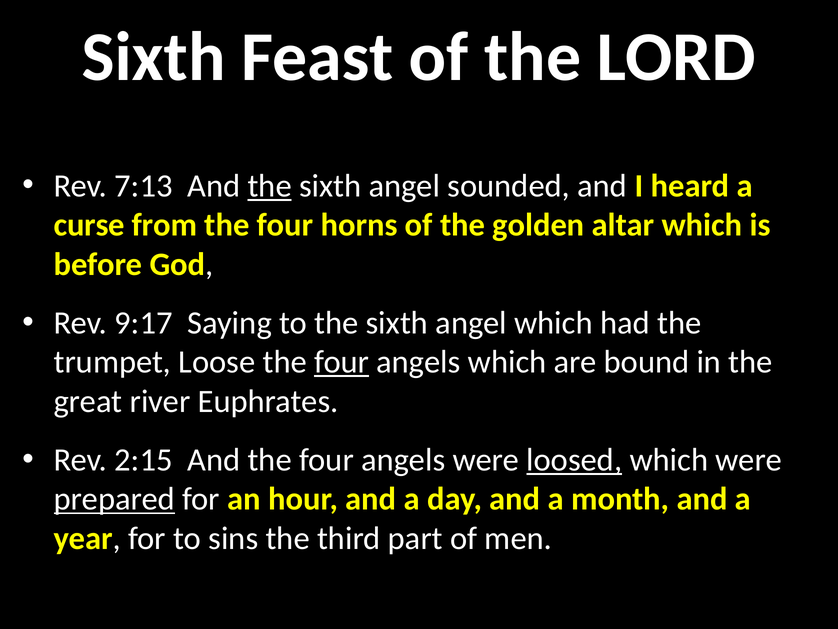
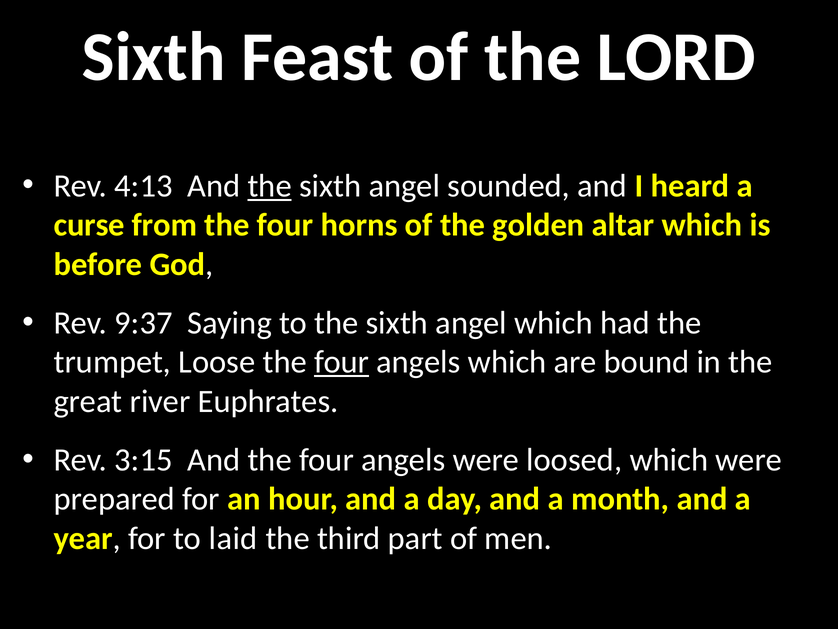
7:13: 7:13 -> 4:13 (143, 186)
9:17: 9:17 -> 9:37 (143, 323)
2:15: 2:15 -> 3:15 (143, 460)
loosed underline: present -> none (574, 460)
prepared underline: present -> none (114, 499)
sins: sins -> laid (233, 538)
